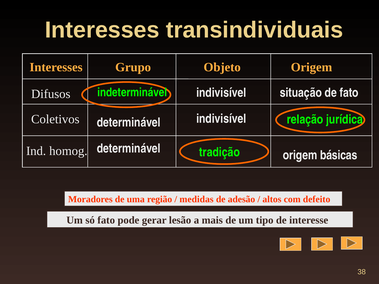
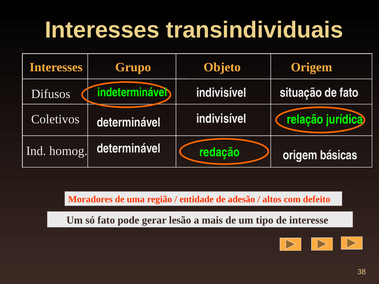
tradição: tradição -> redação (220, 152)
medidas: medidas -> entidade (197, 200)
